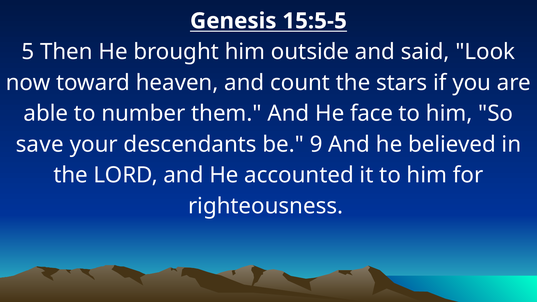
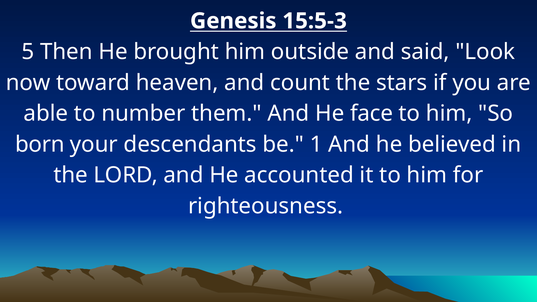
15:5-5: 15:5-5 -> 15:5-3 (315, 21)
save: save -> born (40, 144)
9: 9 -> 1 (316, 144)
